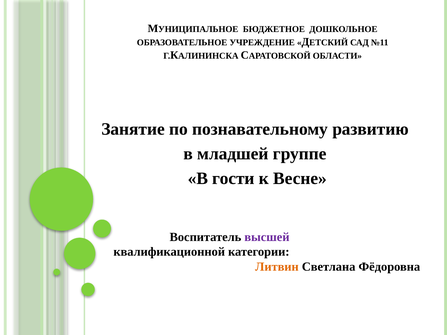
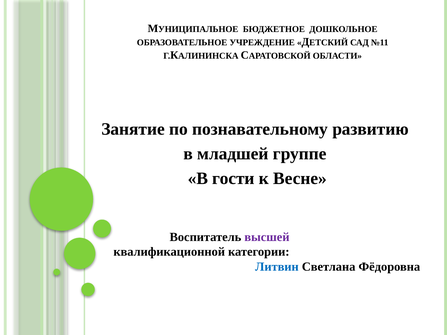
Литвин colour: orange -> blue (277, 267)
